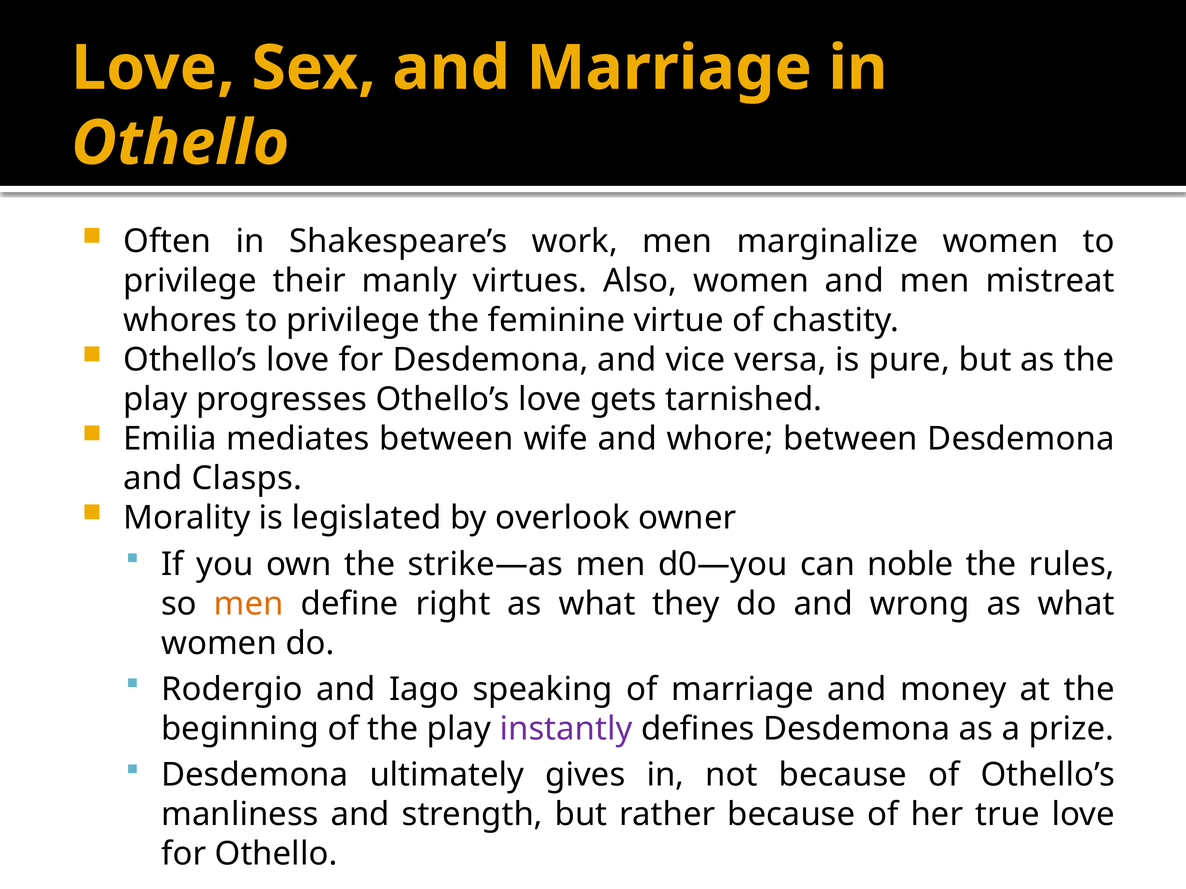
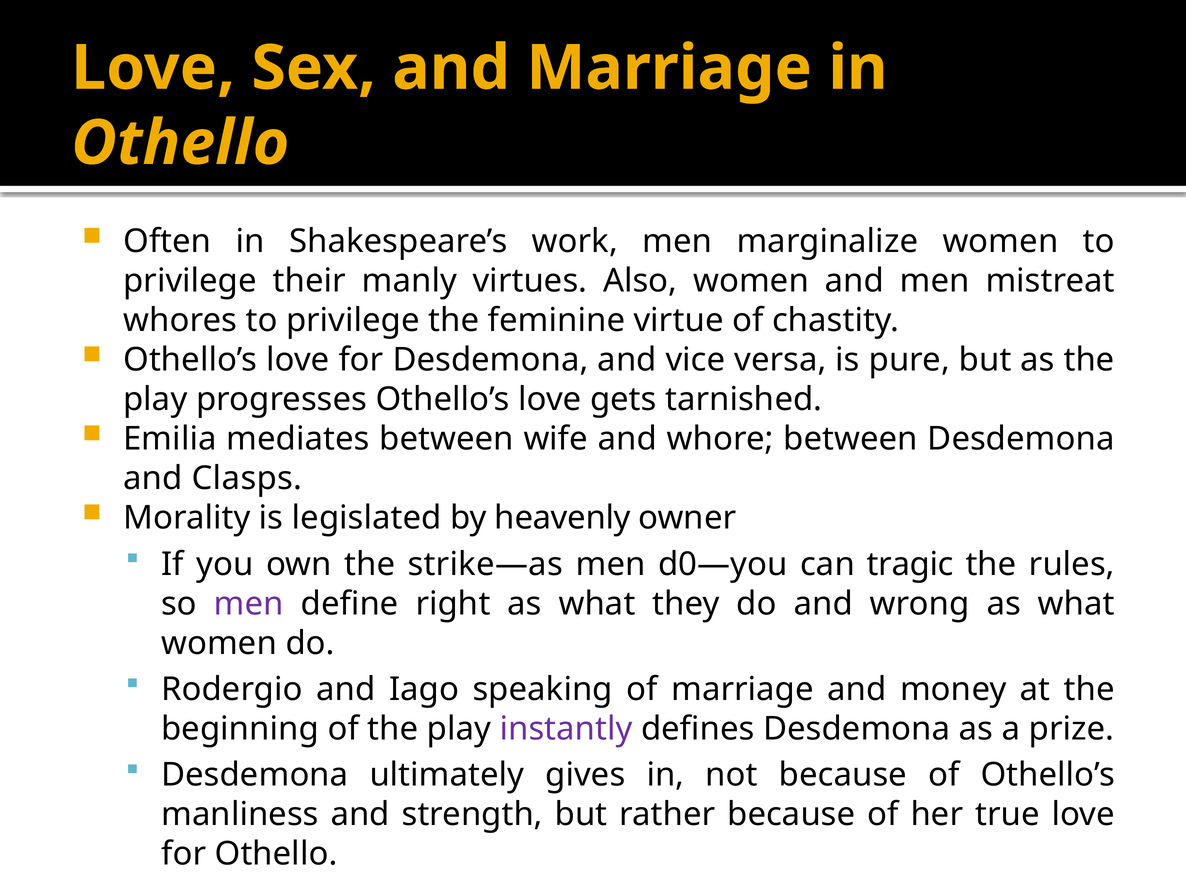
overlook: overlook -> heavenly (563, 518)
noble: noble -> tragic (910, 564)
men colour: orange -> purple (249, 604)
